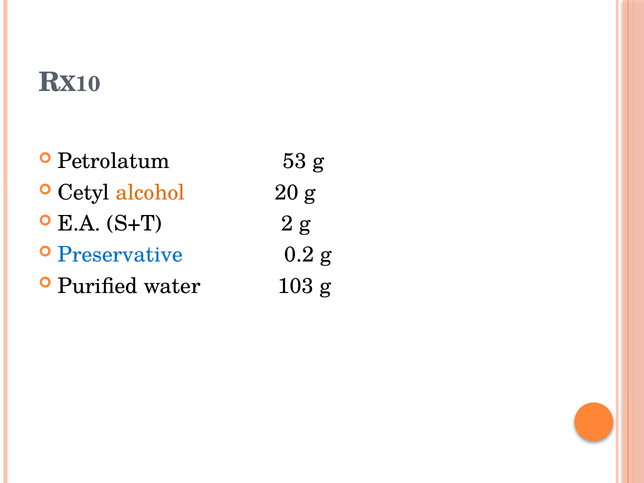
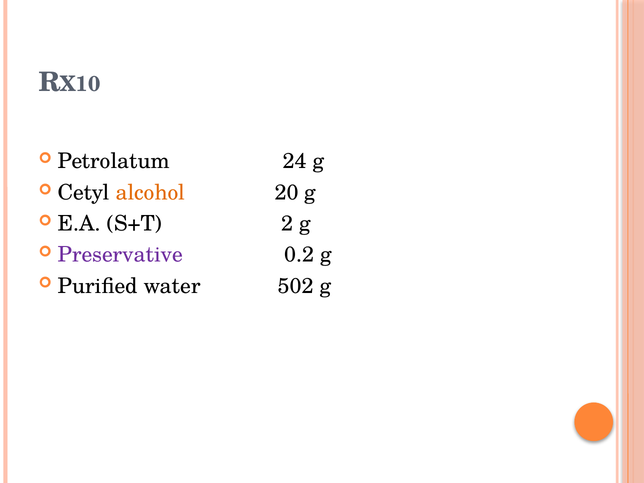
53: 53 -> 24 (295, 161)
Preservative colour: blue -> purple (120, 255)
103: 103 -> 502 (296, 286)
